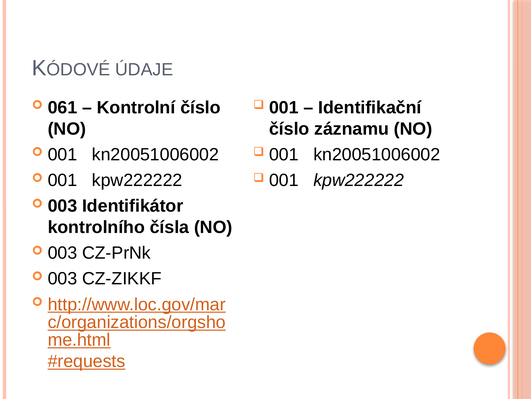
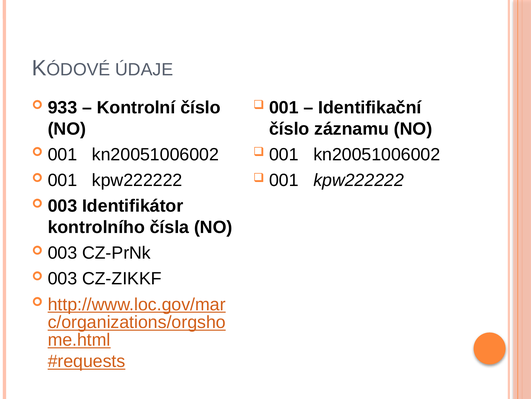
061: 061 -> 933 (62, 107)
